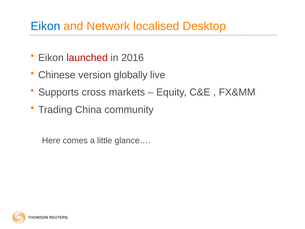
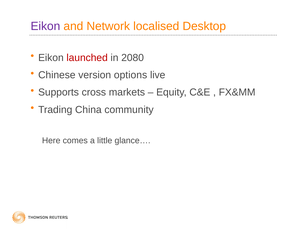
Eikon colour: blue -> purple (45, 26)
2016: 2016 -> 2080 (133, 58)
globally: globally -> options (131, 75)
